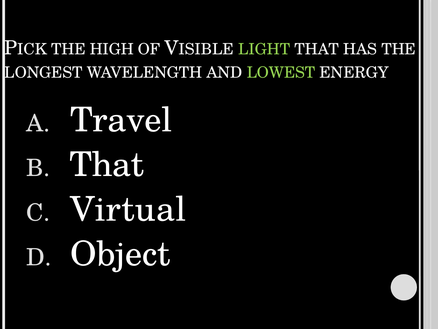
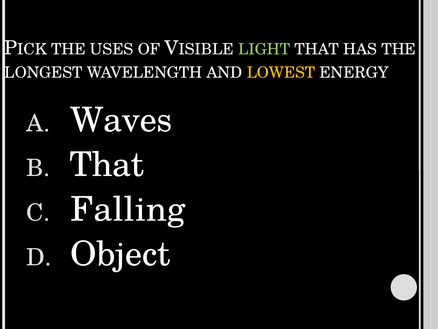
HIGH: HIGH -> USES (112, 49)
LOWEST colour: light green -> yellow (281, 73)
Travel: Travel -> Waves (121, 120)
Virtual: Virtual -> Falling (128, 209)
